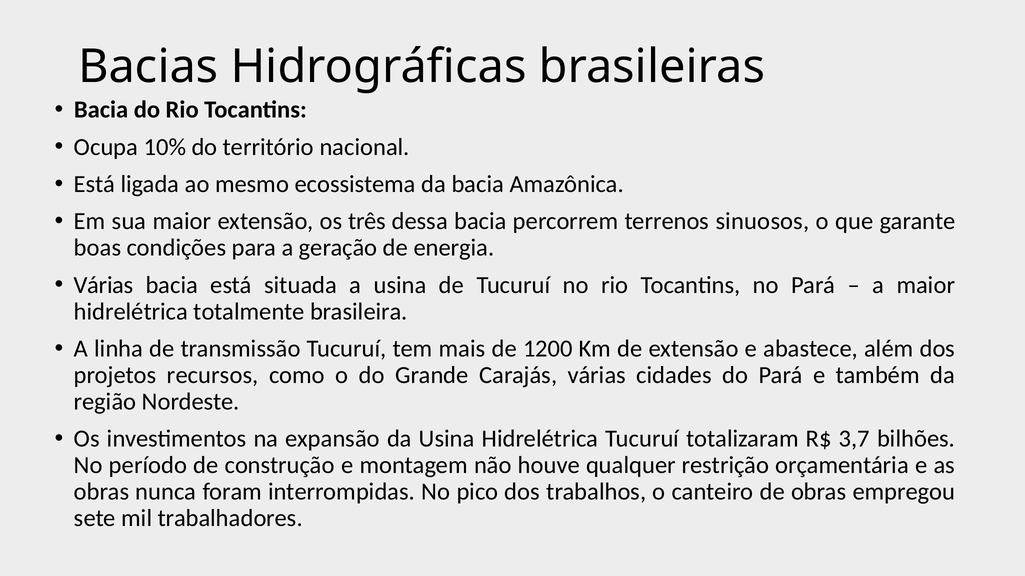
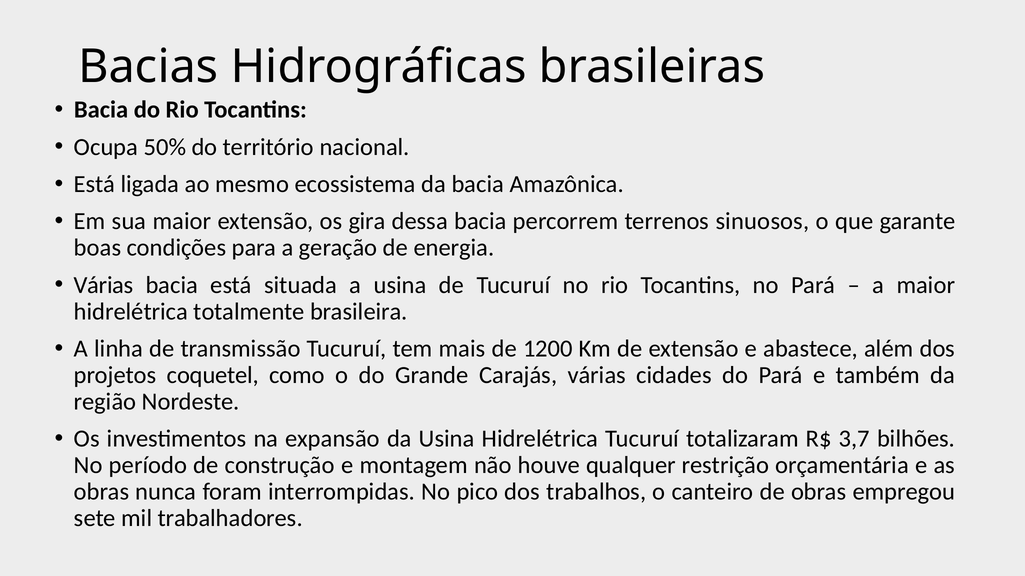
10%: 10% -> 50% (165, 147)
três: três -> gira (367, 221)
recursos: recursos -> coquetel (213, 375)
